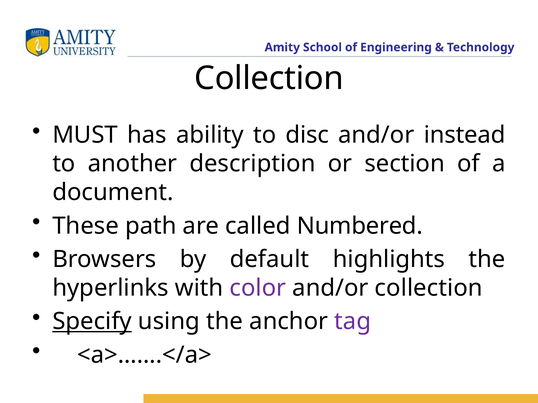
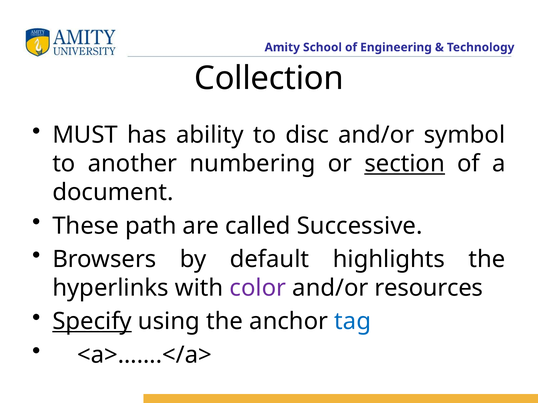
instead: instead -> symbol (465, 135)
description: description -> numbering (252, 164)
section underline: none -> present (405, 164)
Numbered: Numbered -> Successive (360, 226)
and/or collection: collection -> resources (429, 288)
tag colour: purple -> blue (353, 322)
